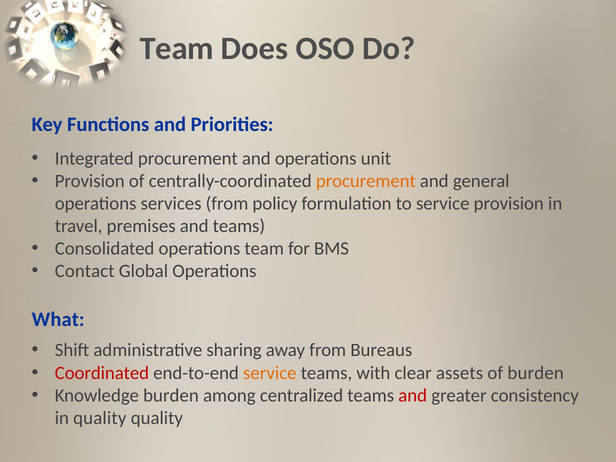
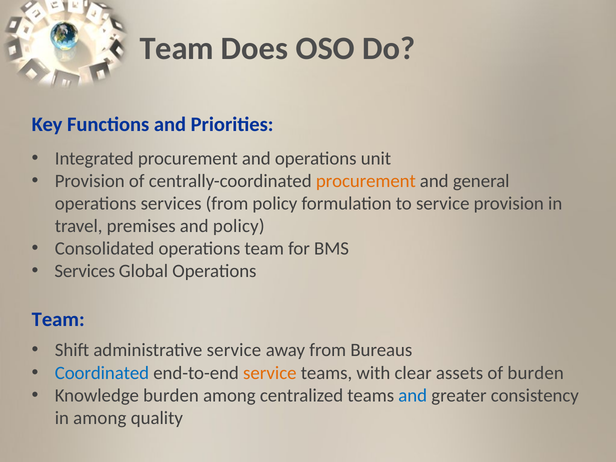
and teams: teams -> policy (239, 226)
Contact: Contact -> Services (85, 271)
What: What -> Team (58, 320)
administrative sharing: sharing -> service (234, 350)
Coordinated colour: red -> blue (102, 373)
and colour: red -> blue (413, 395)
in quality: quality -> among (100, 418)
